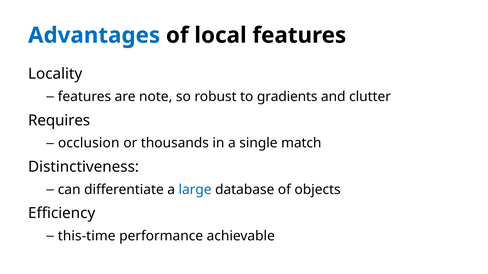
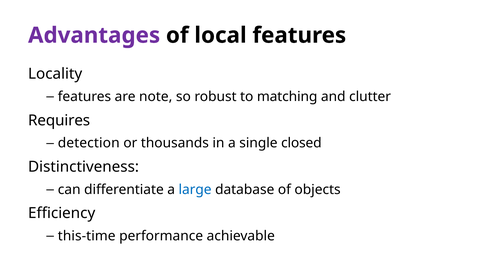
Advantages colour: blue -> purple (94, 35)
gradients: gradients -> matching (287, 97)
occlusion: occlusion -> detection (89, 143)
match: match -> closed (301, 143)
